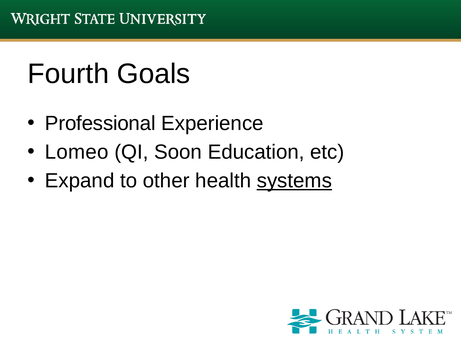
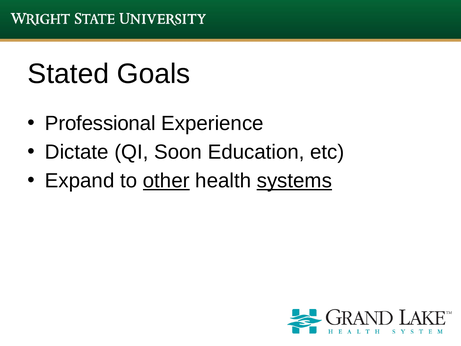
Fourth: Fourth -> Stated (68, 74)
Lomeo: Lomeo -> Dictate (77, 152)
other underline: none -> present (166, 181)
